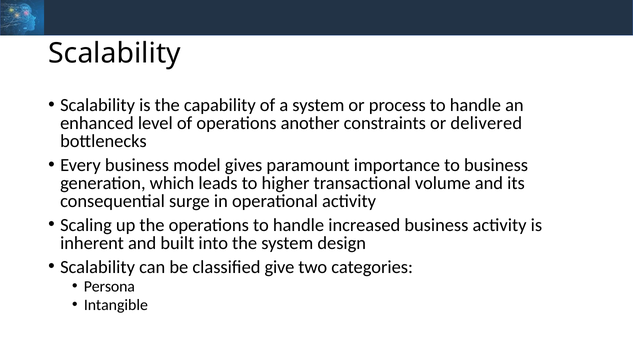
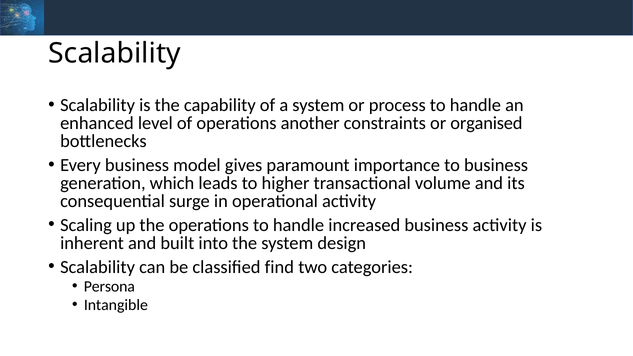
delivered: delivered -> organised (486, 123)
give: give -> find (279, 267)
